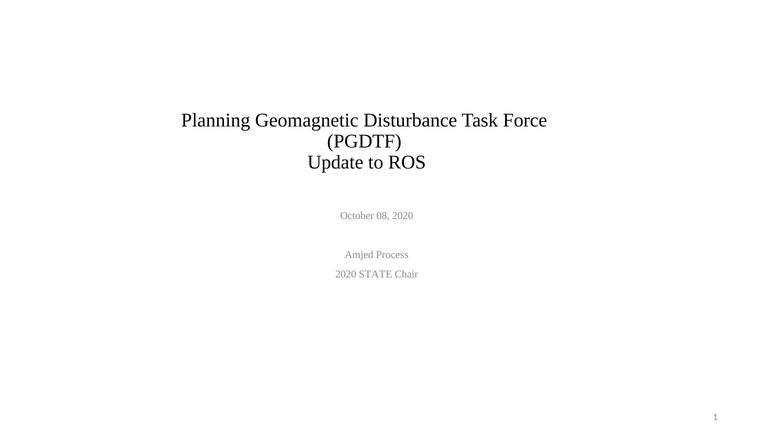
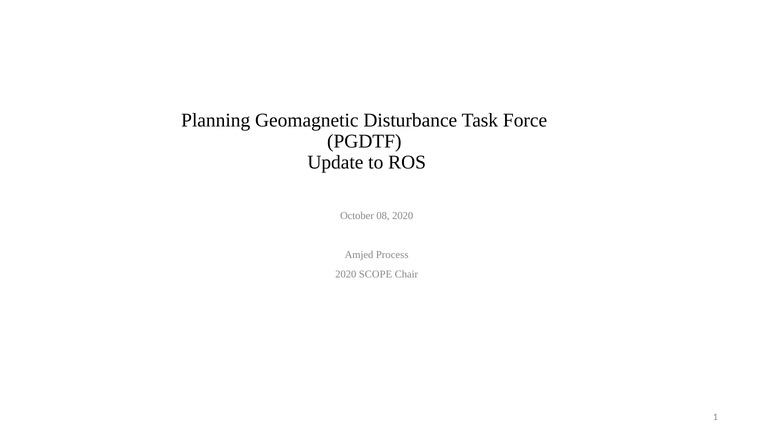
STATE: STATE -> SCOPE (375, 274)
